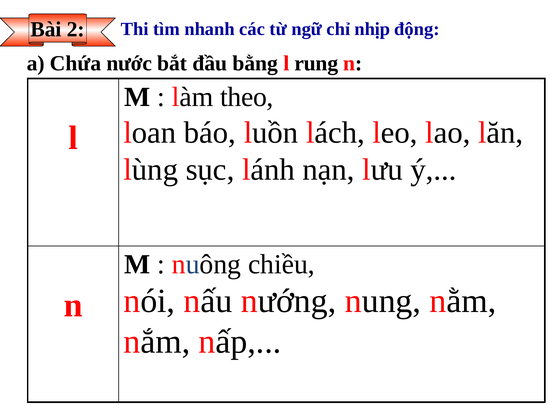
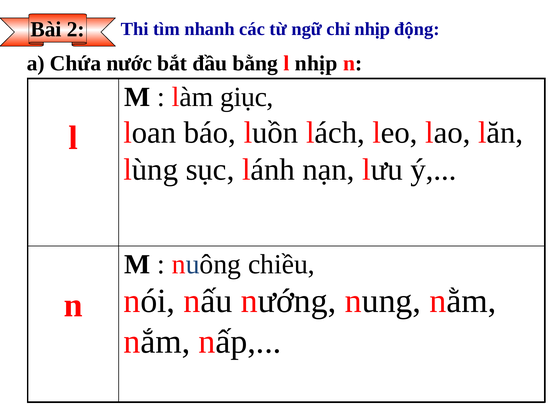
l rung: rung -> nhịp (316, 63)
theo: theo -> giục (247, 97)
